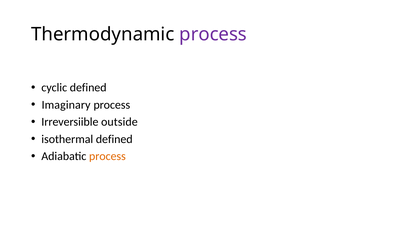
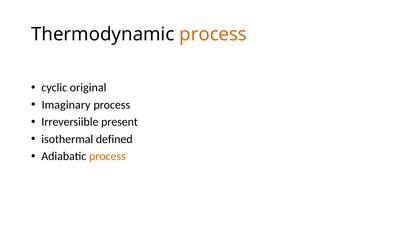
process colour: purple -> orange (213, 34)
cyclic defined: defined -> original (88, 88)
outside: outside -> present (119, 122)
